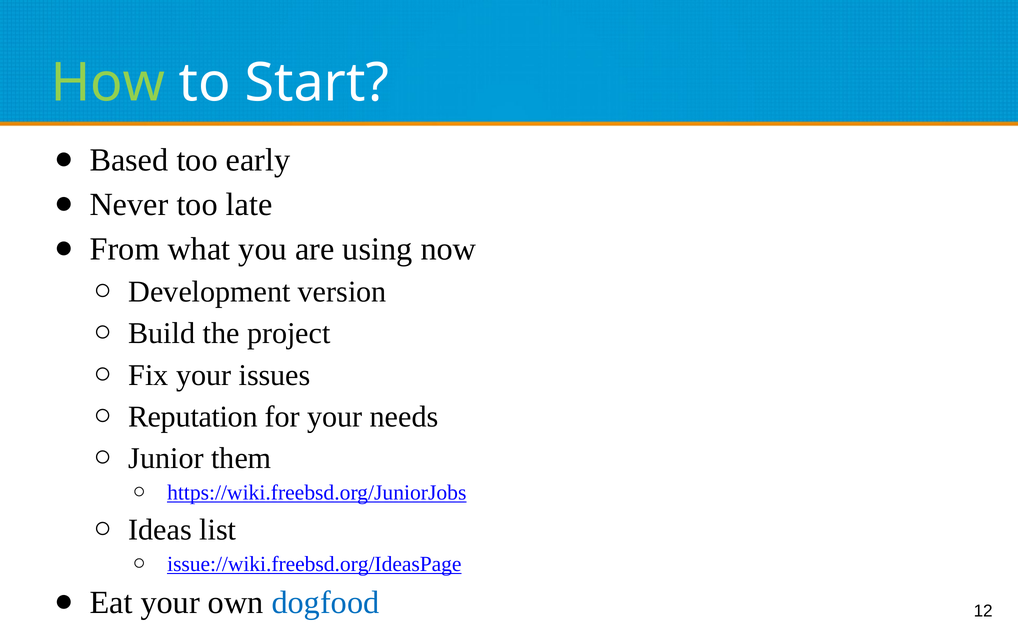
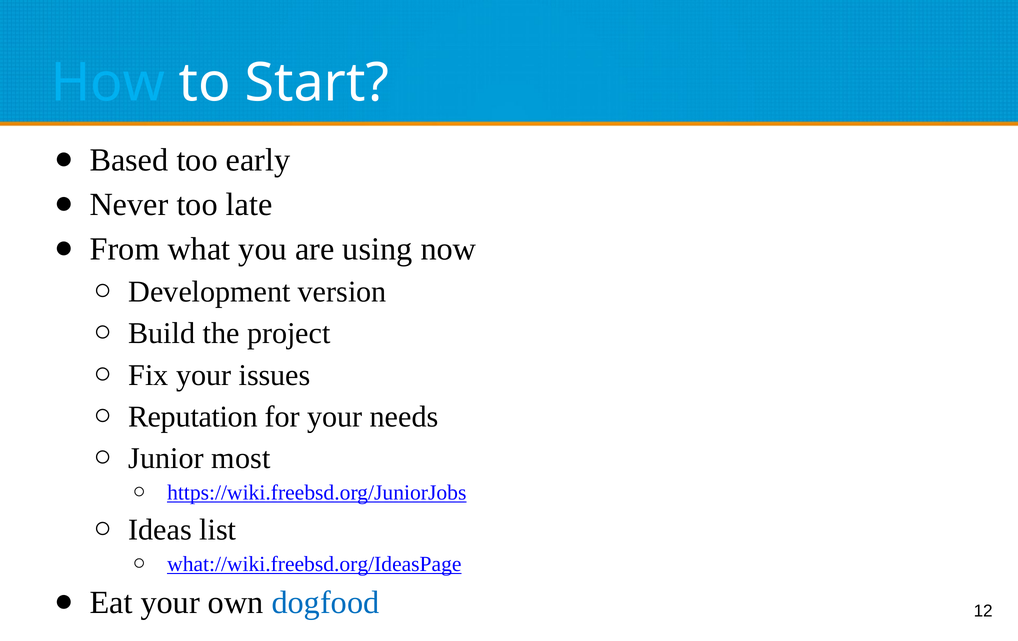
How colour: light green -> light blue (108, 83)
them: them -> most (241, 459)
issue://wiki.freebsd.org/IdeasPage: issue://wiki.freebsd.org/IdeasPage -> what://wiki.freebsd.org/IdeasPage (314, 564)
